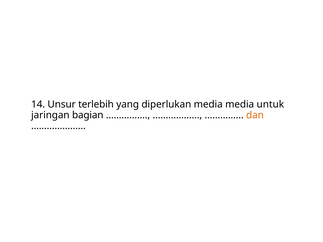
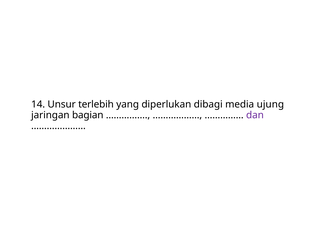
diperlukan media: media -> dibagi (208, 105)
untuk: untuk -> ujung (270, 105)
dan colour: orange -> purple (255, 115)
